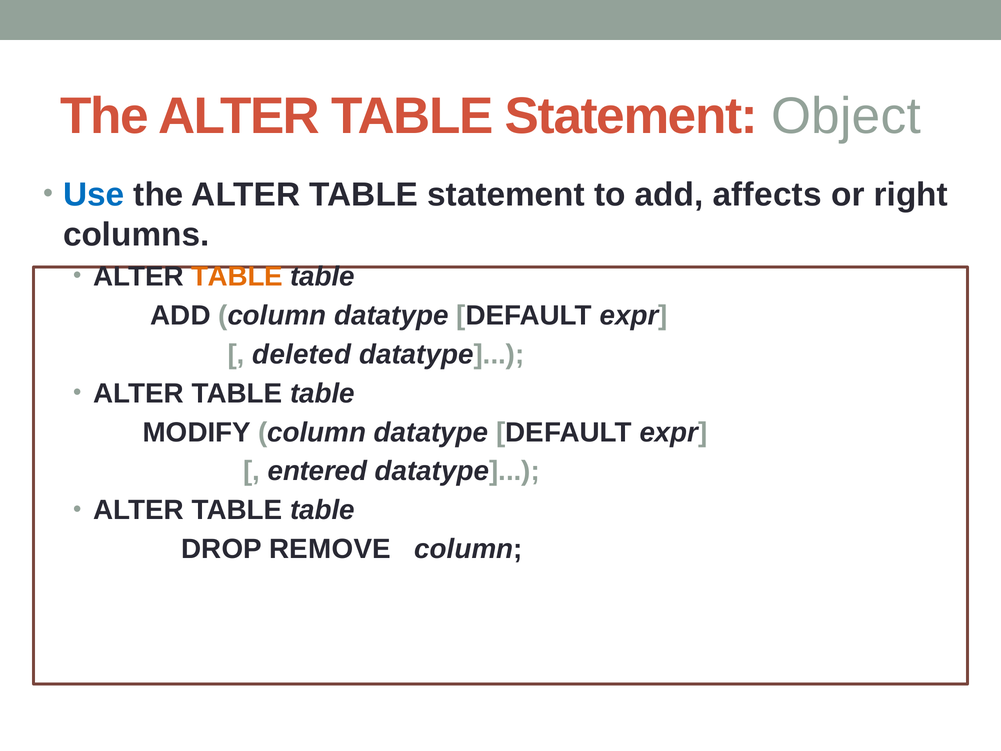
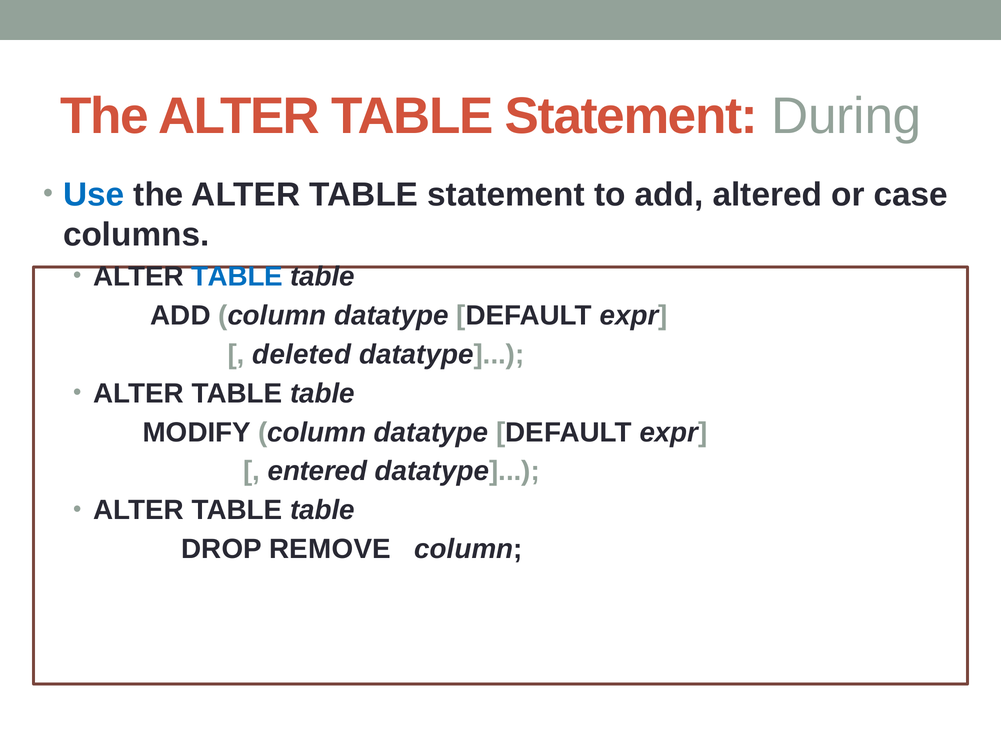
Object: Object -> During (846, 116)
affects: affects -> altered (767, 195)
right: right -> case (911, 195)
TABLE colour: orange -> blue (237, 276)
